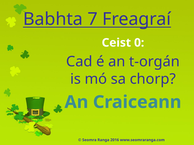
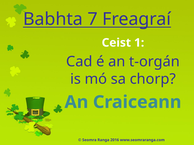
0: 0 -> 1 (139, 43)
